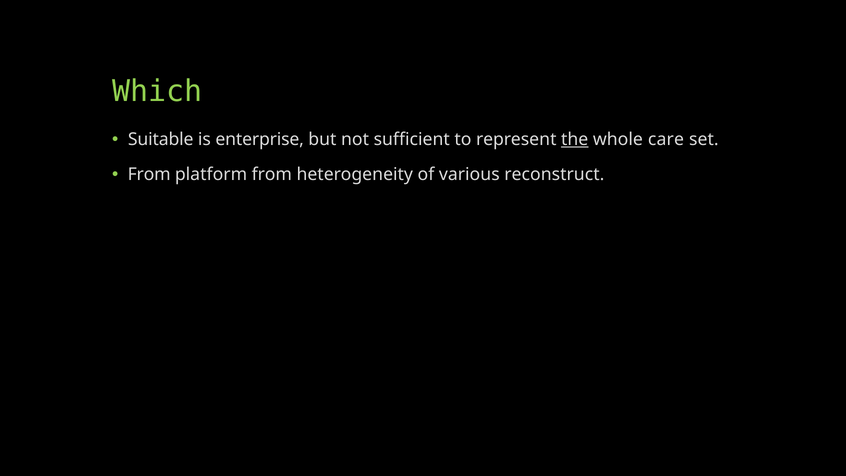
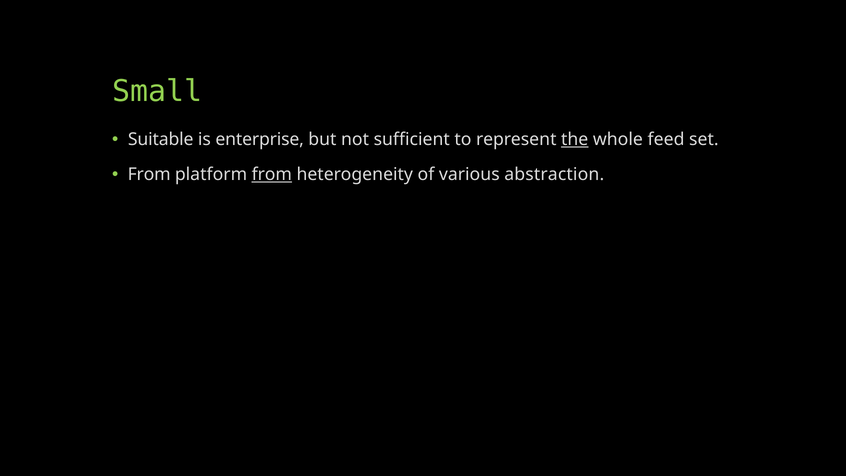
Which: Which -> Small (157, 91)
care: care -> feed (666, 139)
from underline: none -> present (272, 174)
reconstruct: reconstruct -> abstraction (554, 174)
